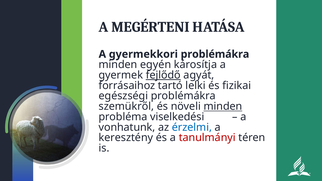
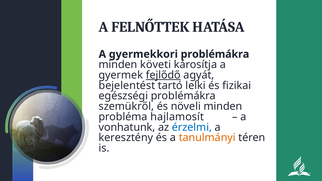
MEGÉRTENI: MEGÉRTENI -> FELNŐTTEK (150, 27)
egyén: egyén -> követi (156, 65)
forrásaihoz: forrásaihoz -> bejelentést (127, 86)
minden underline: present -> none (223, 106)
viselkedési: viselkedési -> hajlamosít (177, 117)
tanulmányi colour: red -> orange (207, 138)
